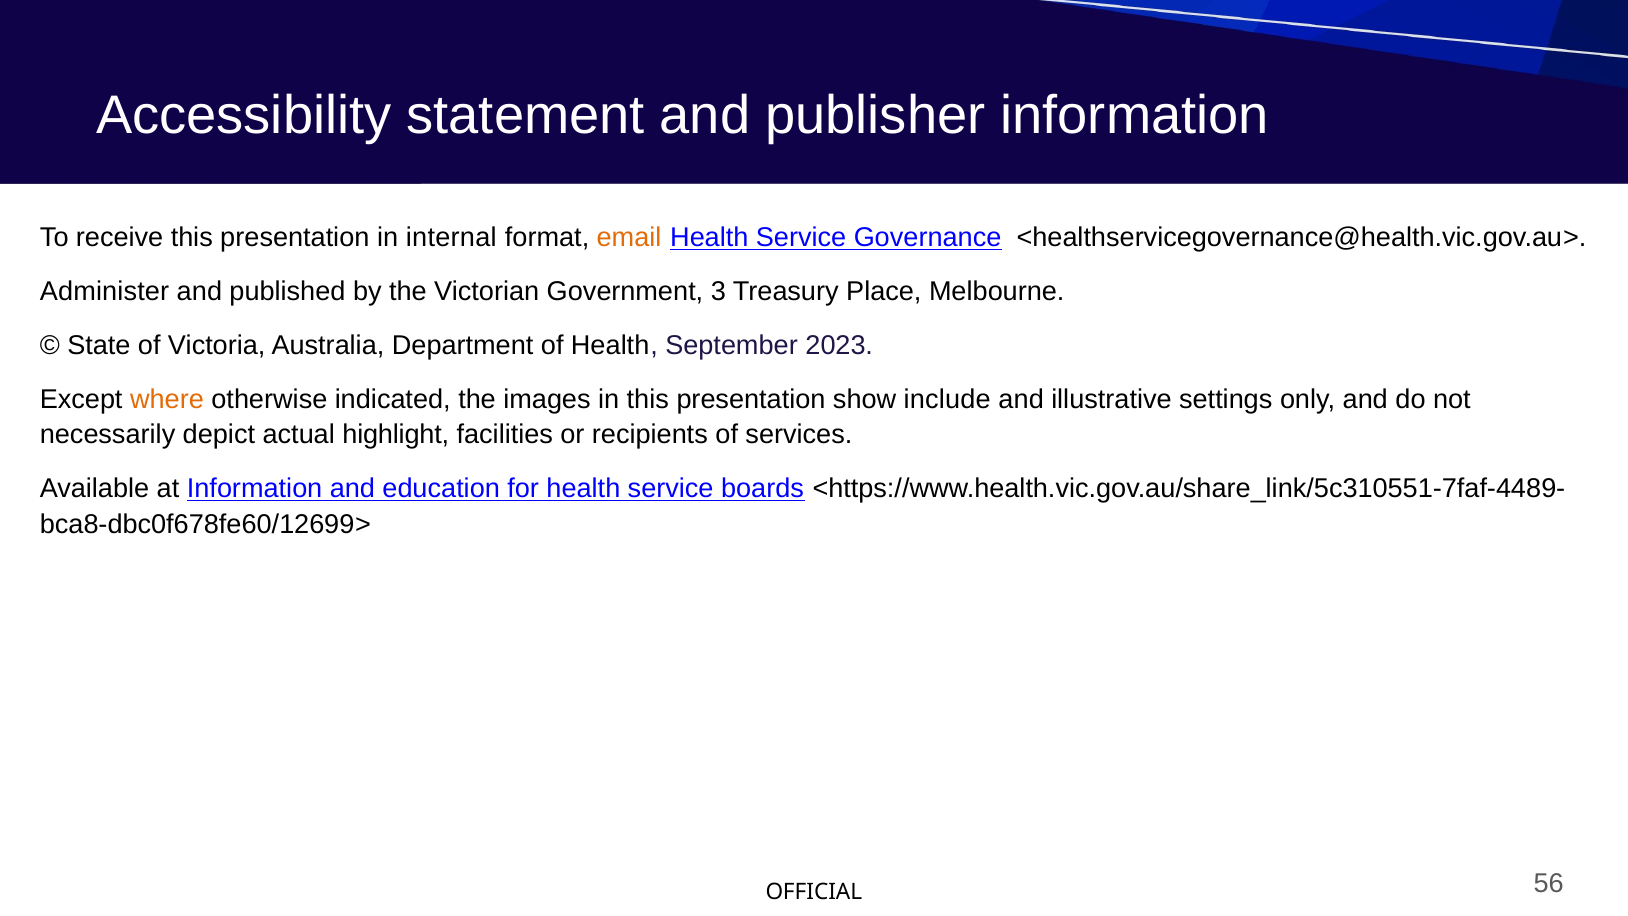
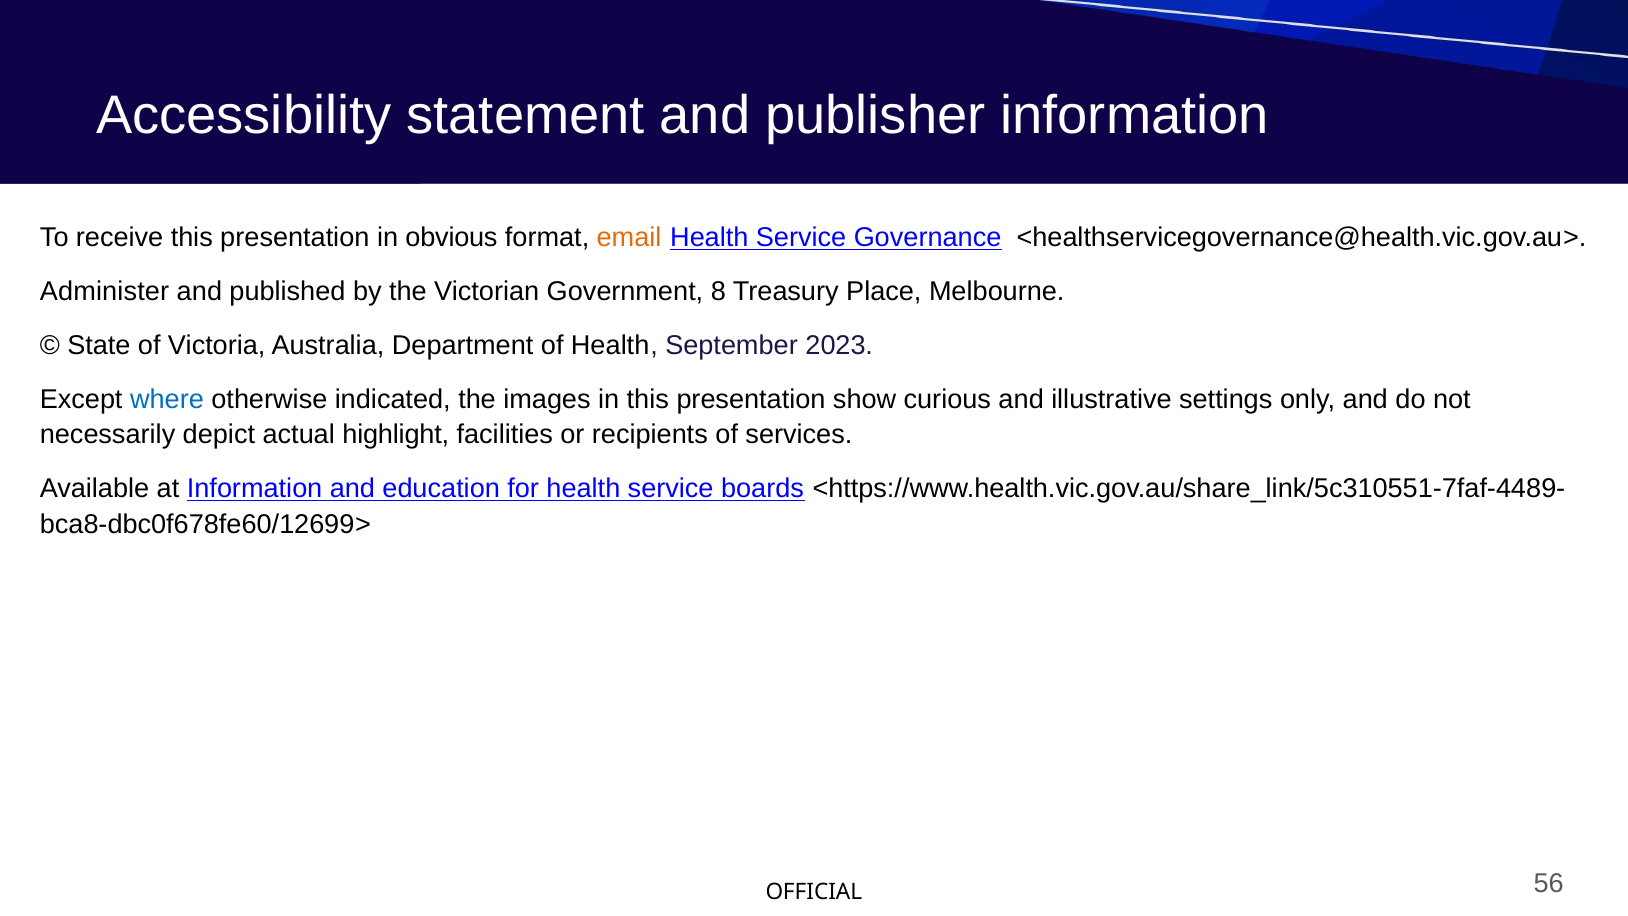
internal: internal -> obvious (452, 238)
3: 3 -> 8 (718, 291)
where colour: orange -> blue (167, 399)
include: include -> curious (947, 399)
